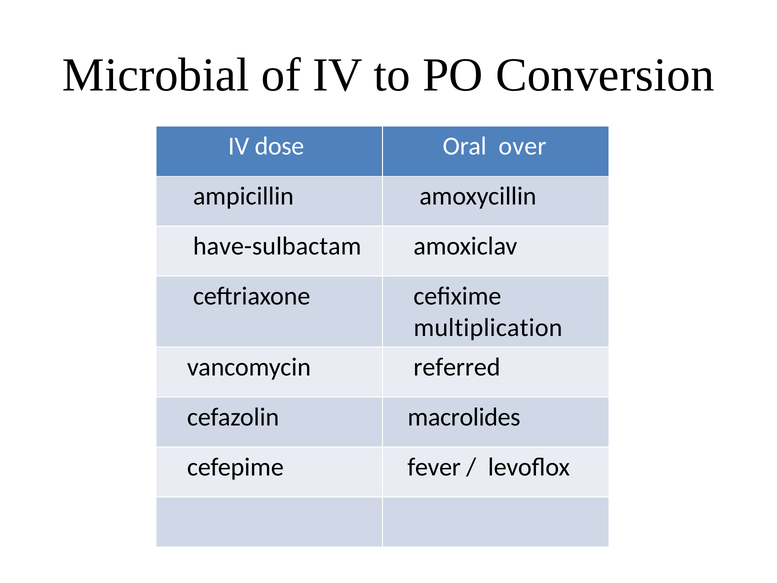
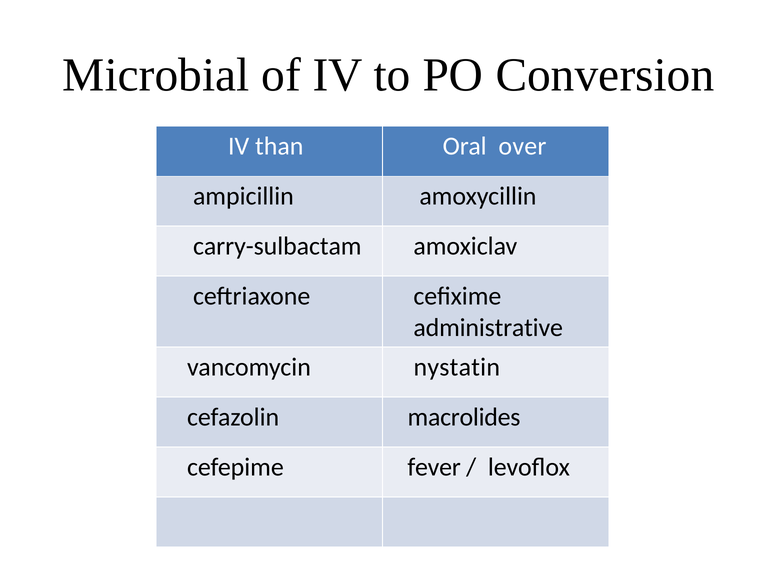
dose: dose -> than (279, 146)
have-sulbactam: have-sulbactam -> carry-sulbactam (277, 246)
multiplication: multiplication -> administrative (488, 327)
referred: referred -> nystatin (457, 367)
